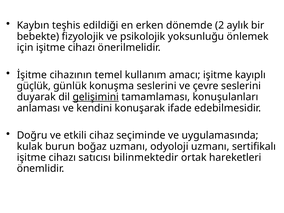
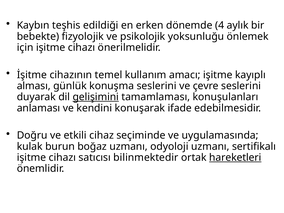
2: 2 -> 4 (220, 25)
güçlük: güçlük -> alması (34, 86)
hareketleri underline: none -> present (235, 158)
